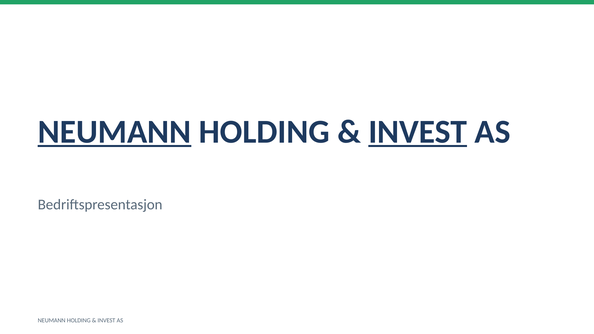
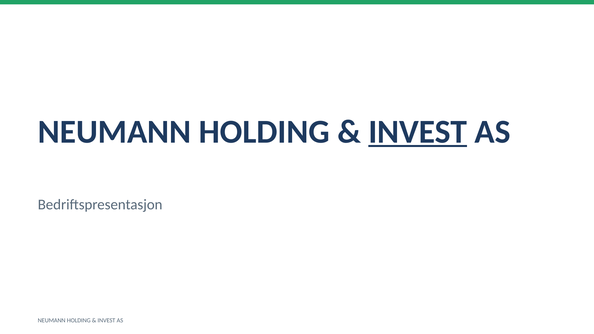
NEUMANN underline: present -> none (115, 132)
